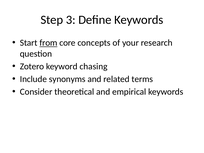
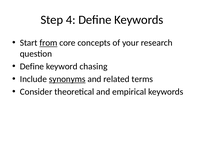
3: 3 -> 4 (71, 20)
Zotero: Zotero -> Define (32, 66)
synonyms underline: none -> present (67, 79)
